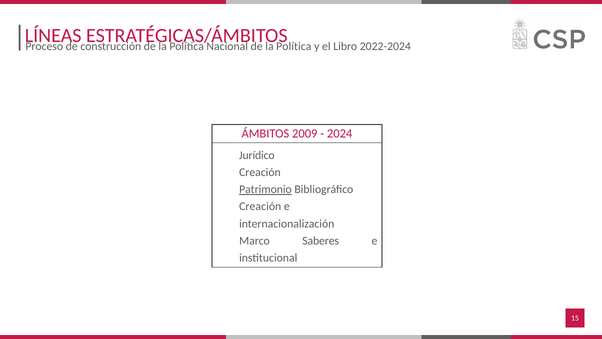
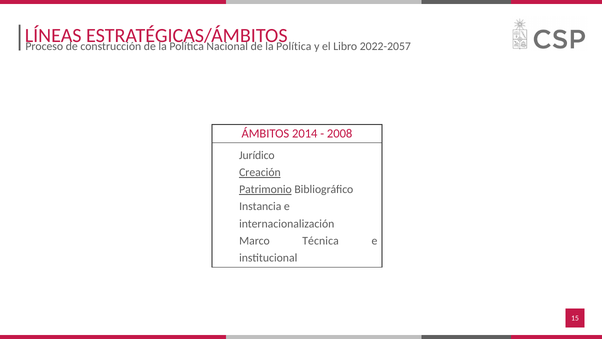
2022-2024: 2022-2024 -> 2022-2057 (385, 47)
2009: 2009 -> 2014 (305, 134)
2024: 2024 -> 2008 (340, 134)
Creación underline: none -> present (260, 172)
Creación: Creación -> Instancia (260, 206)
Saberes: Saberes -> Técnica (321, 241)
